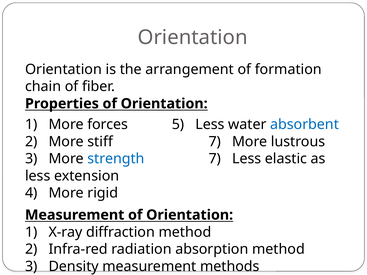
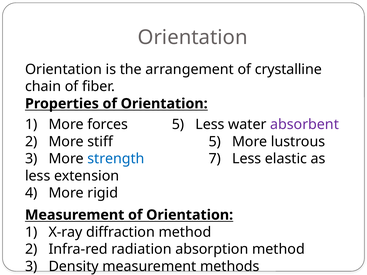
formation: formation -> crystalline (288, 69)
absorbent colour: blue -> purple (305, 125)
stiff 7: 7 -> 5 (215, 142)
